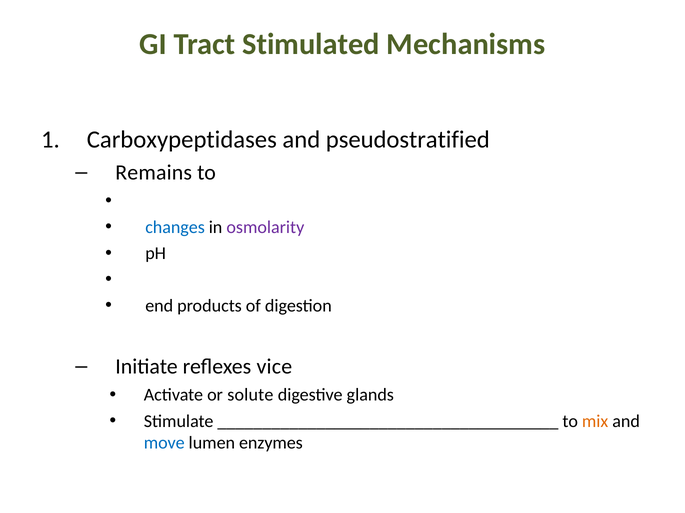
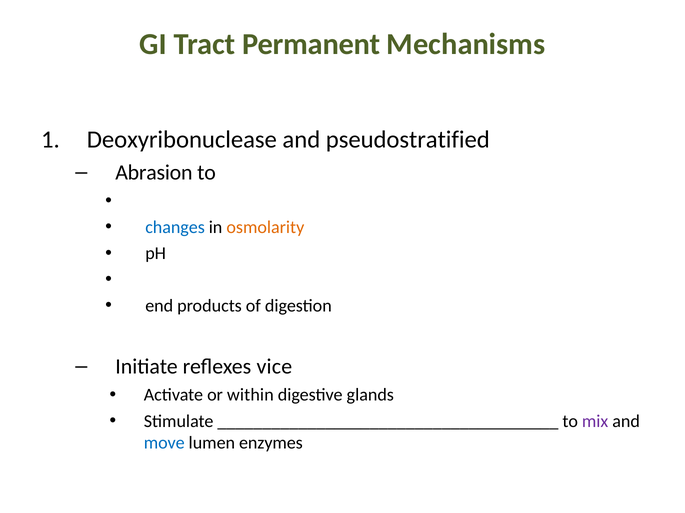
Stimulated: Stimulated -> Permanent (311, 44)
Carboxypeptidases: Carboxypeptidases -> Deoxyribonuclease (182, 140)
Remains: Remains -> Abrasion (154, 173)
osmolarity colour: purple -> orange (265, 227)
solute: solute -> within (250, 396)
mix colour: orange -> purple (595, 422)
